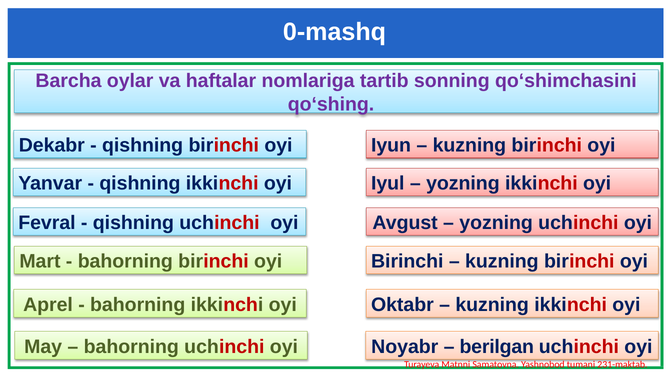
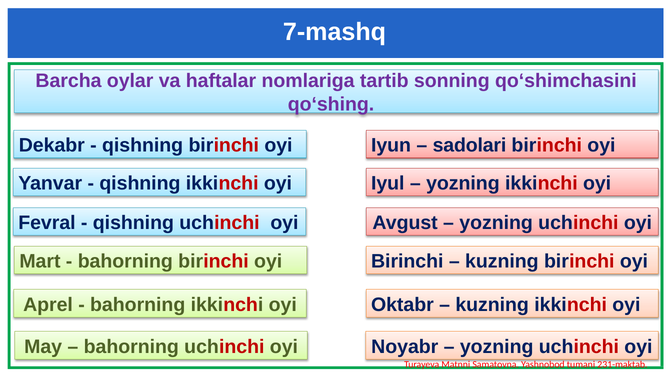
0-mashq: 0-mashq -> 7-mashq (334, 32)
kuzning: kuzning -> sadolari (469, 146)
berilgan: berilgan -> yozning (497, 347)
